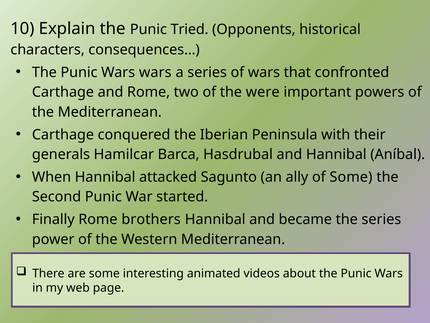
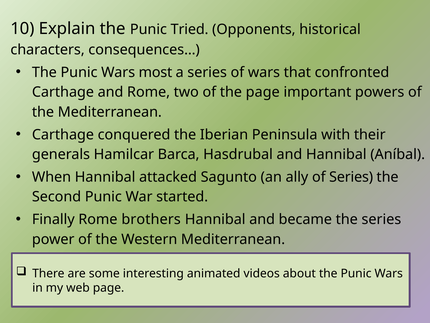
Wars wars: wars -> most (155, 72)
the were: were -> page (263, 92)
of Some: Some -> Series (351, 177)
